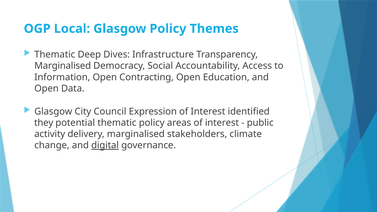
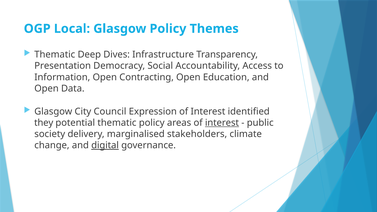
Marginalised: Marginalised -> Presentation (63, 66)
interest underline: none -> present (222, 123)
activity: activity -> society (50, 134)
